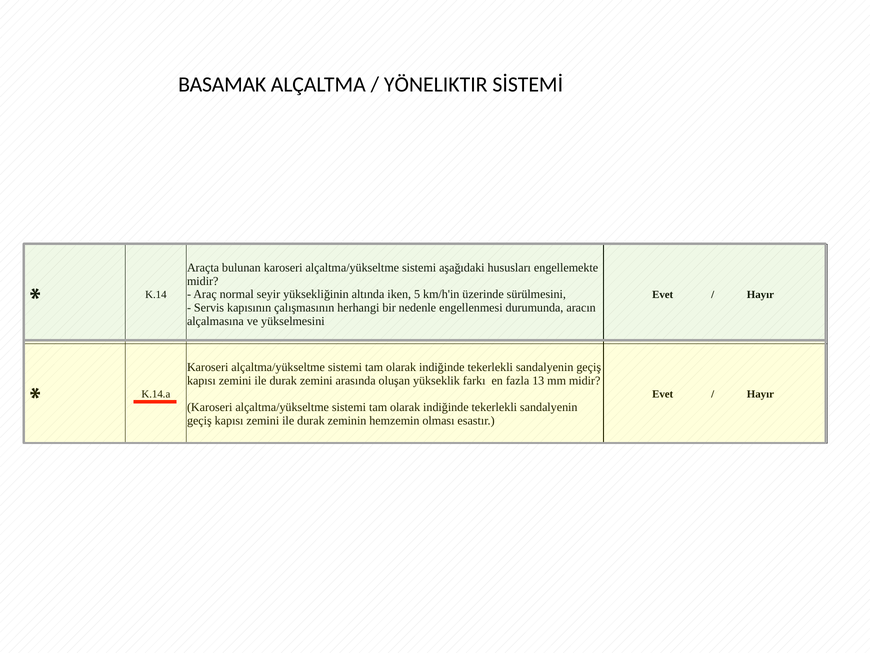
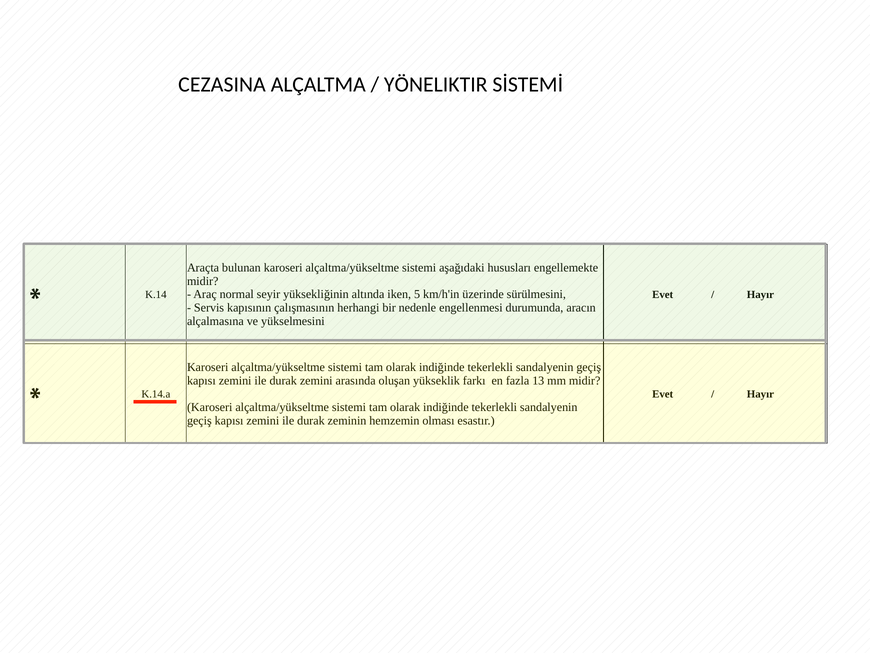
BASAMAK: BASAMAK -> CEZASINA (222, 85)
